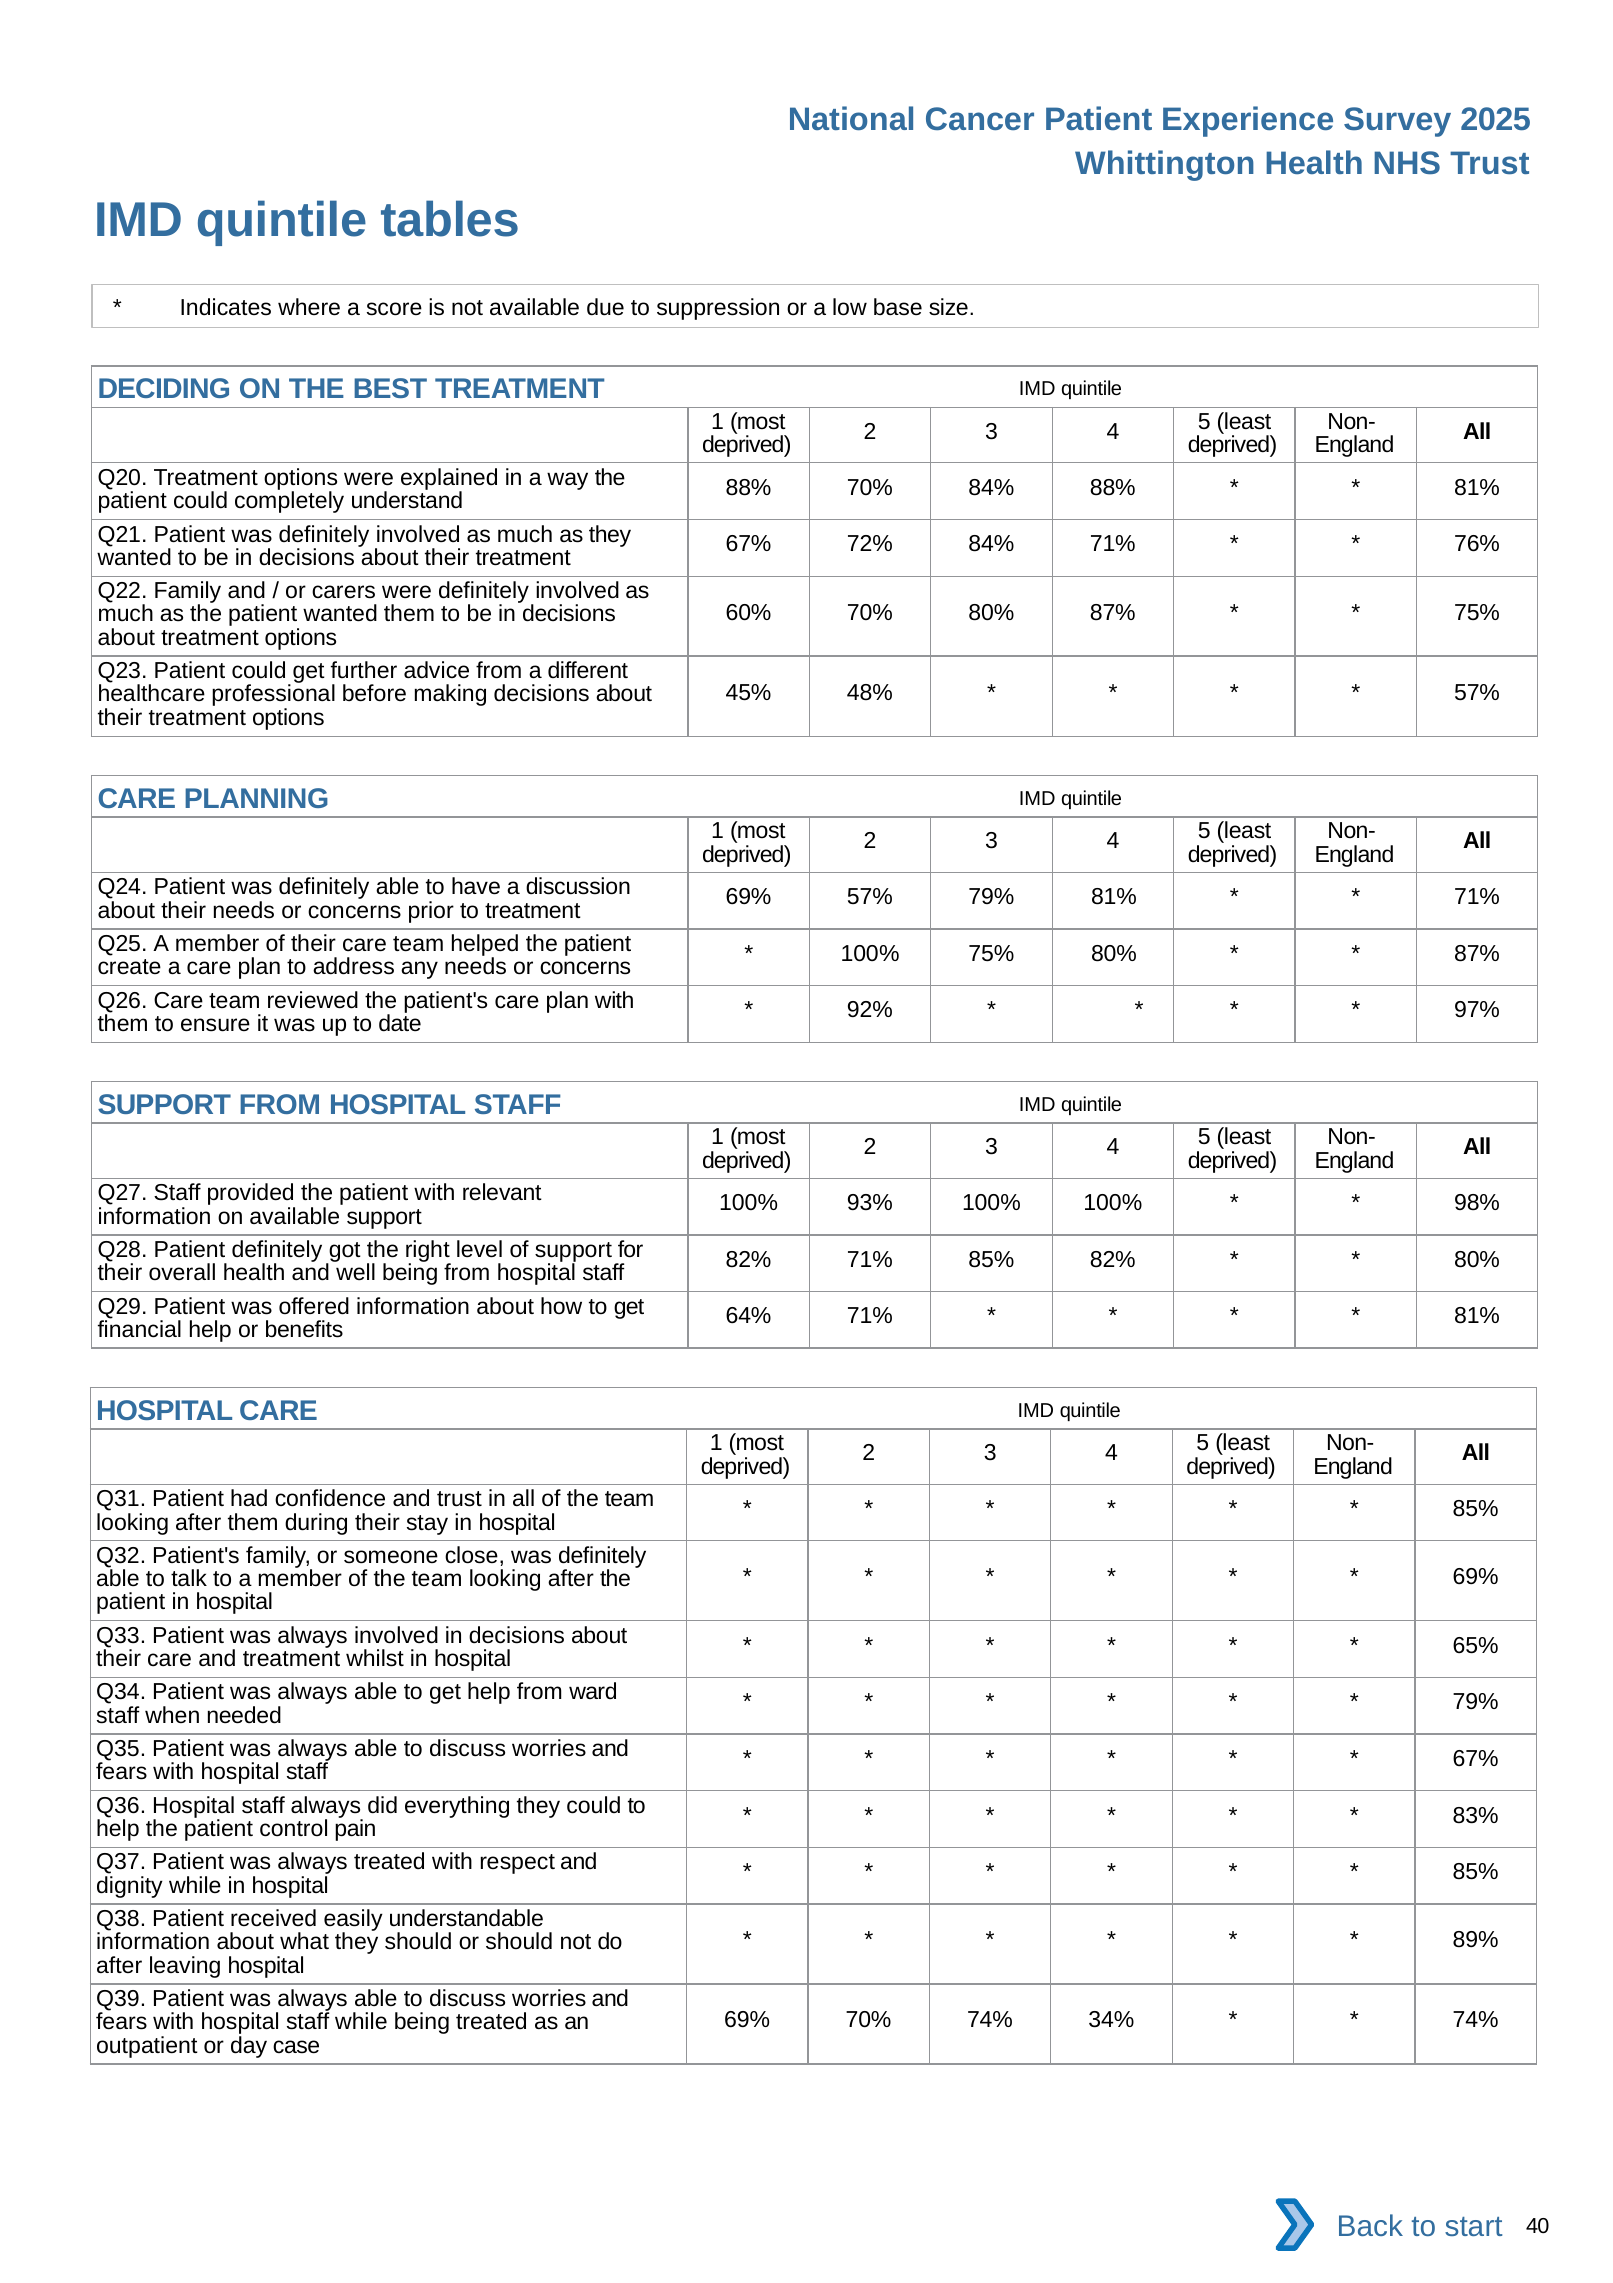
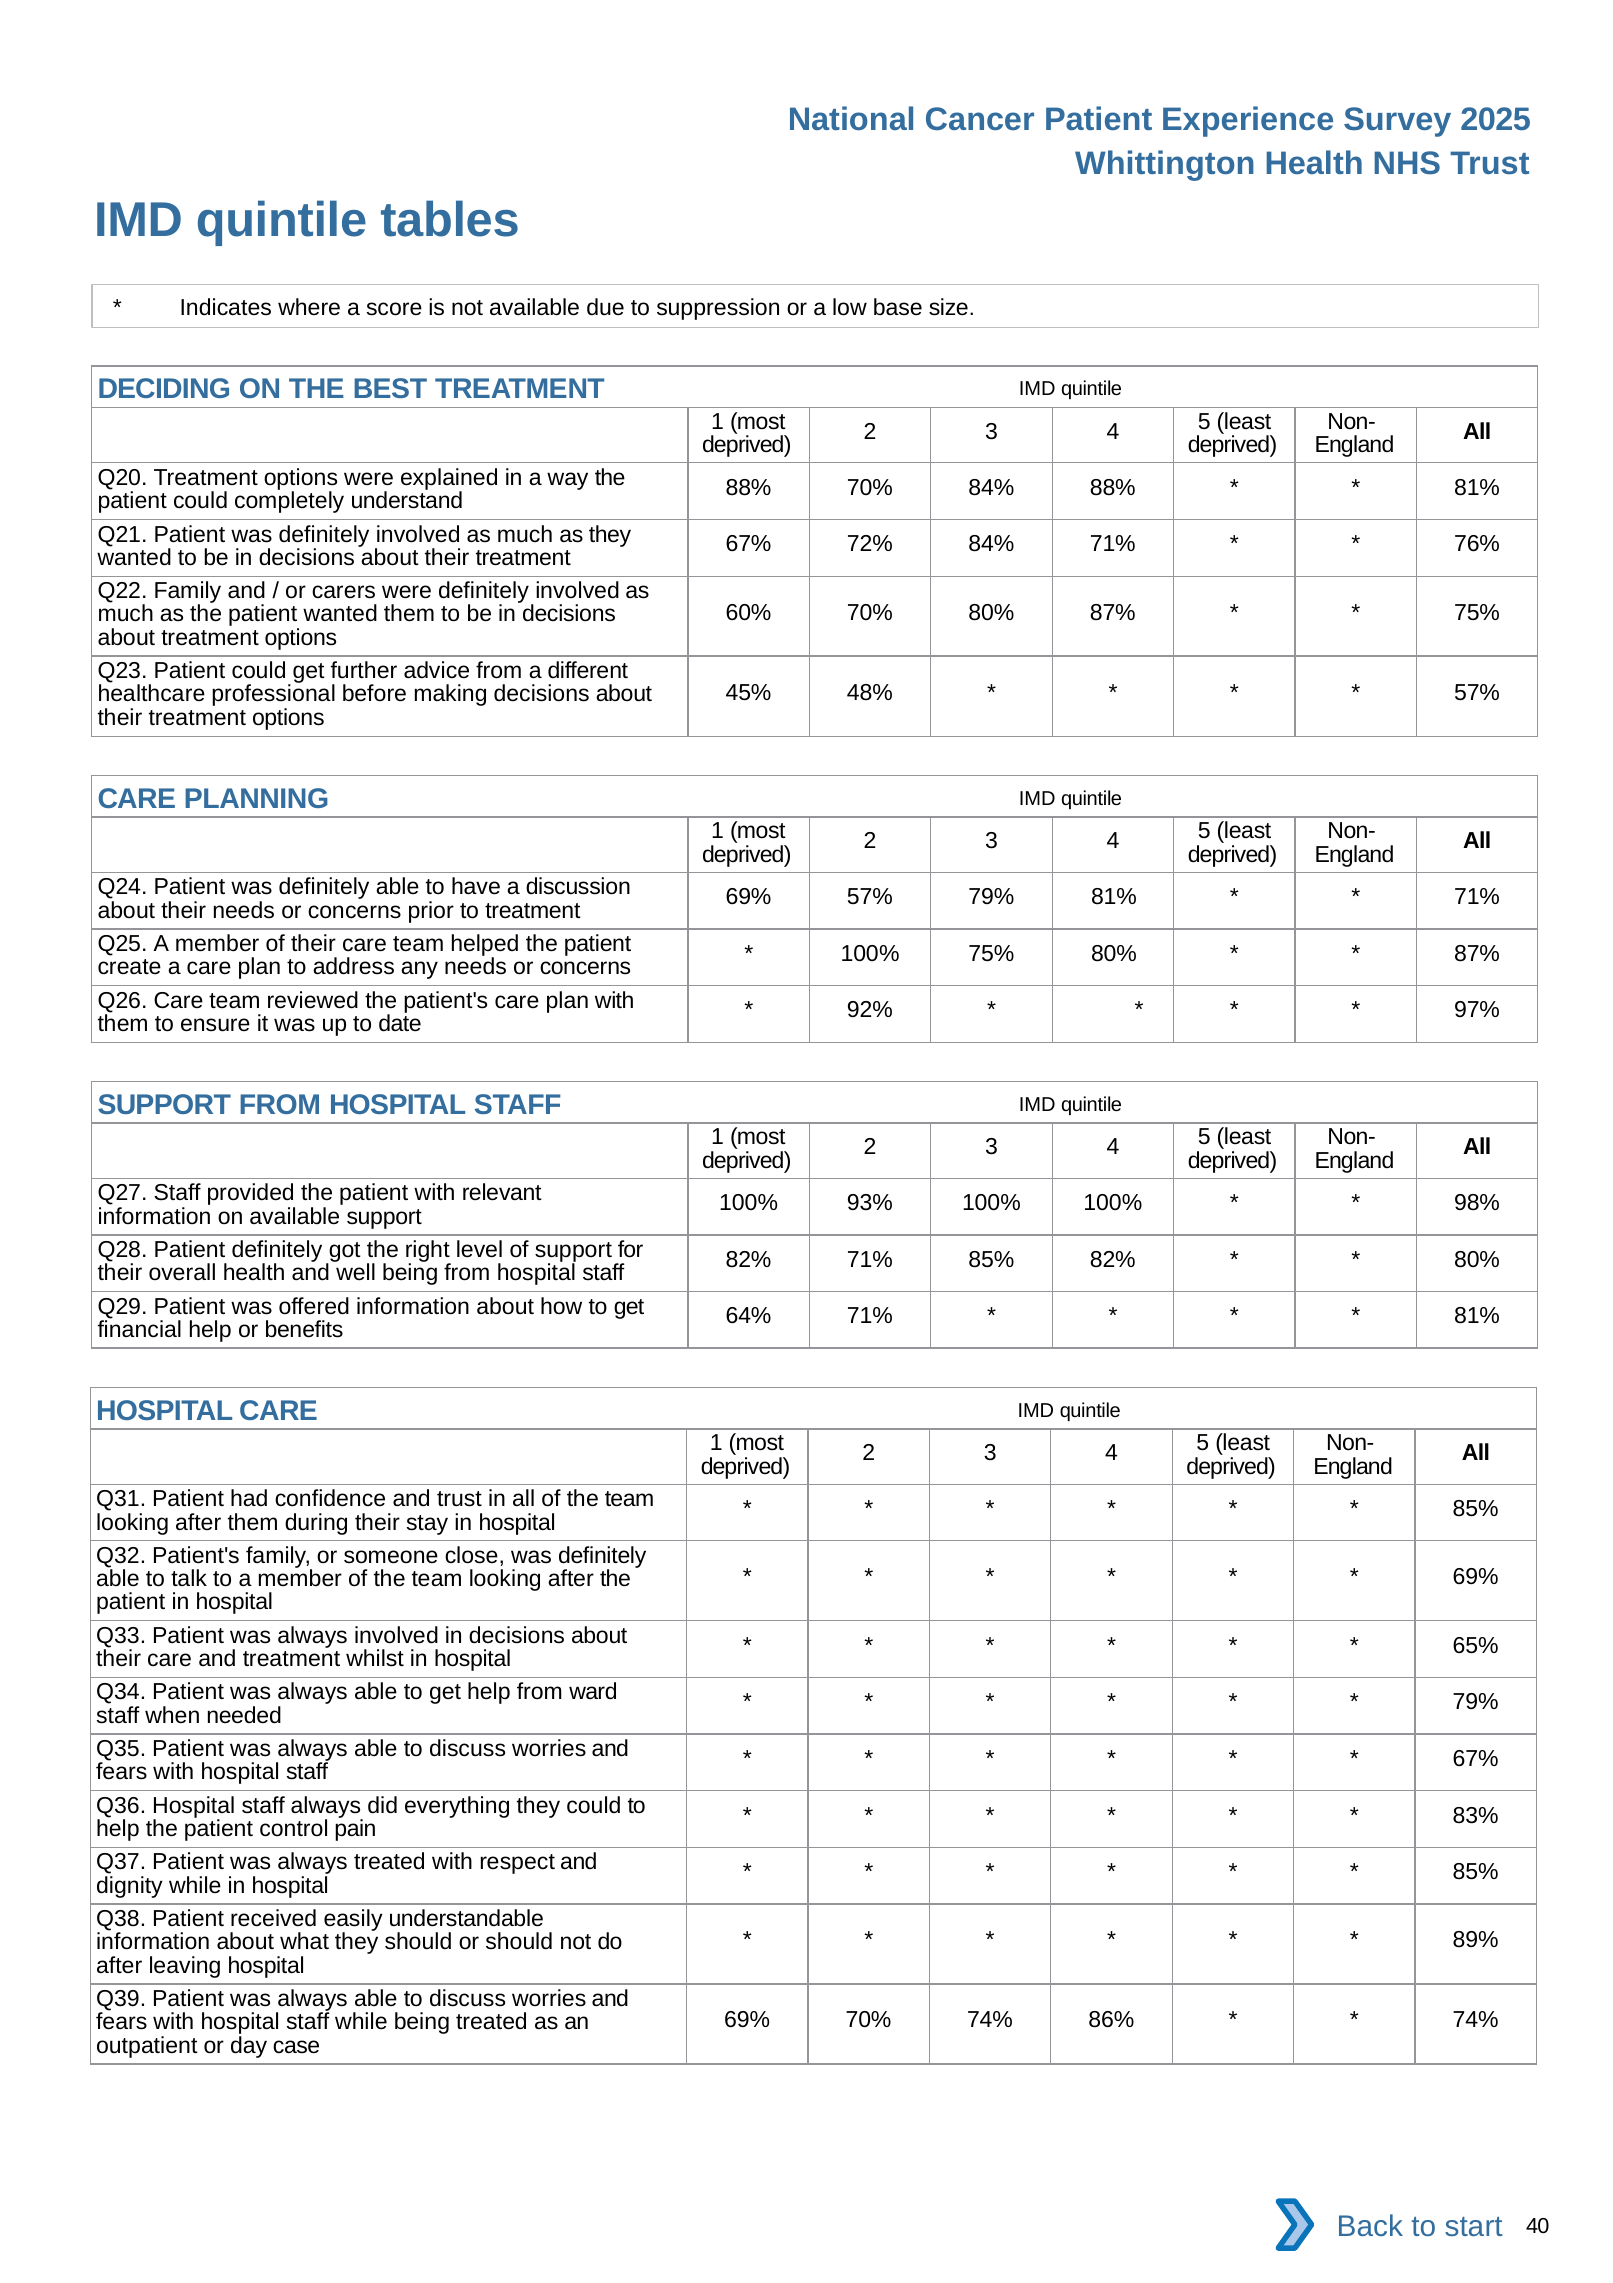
34%: 34% -> 86% (1111, 2020)
